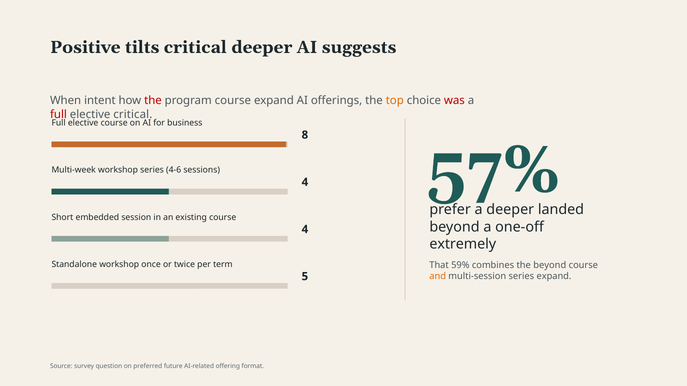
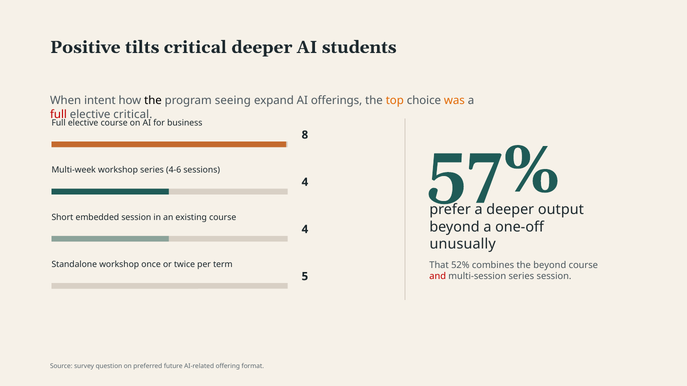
suggests: suggests -> students (359, 47)
the colour: red -> black (153, 101)
program course: course -> seeing (233, 101)
was colour: red -> orange (454, 101)
landed: landed -> output (561, 210)
extremely: extremely -> unusually (463, 244)
59%: 59% -> 52% (460, 265)
and colour: orange -> red (438, 276)
series expand: expand -> session (554, 276)
